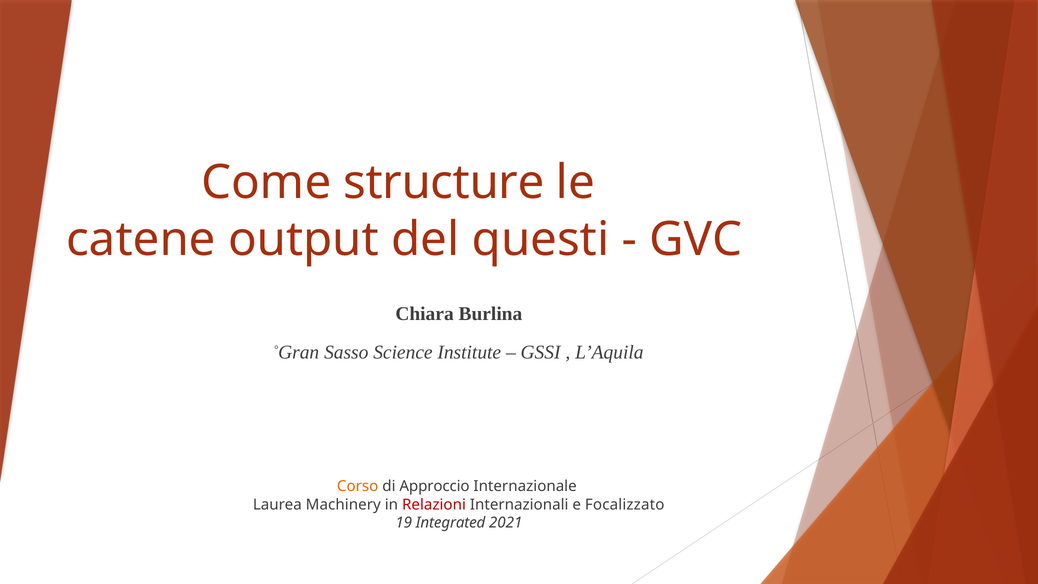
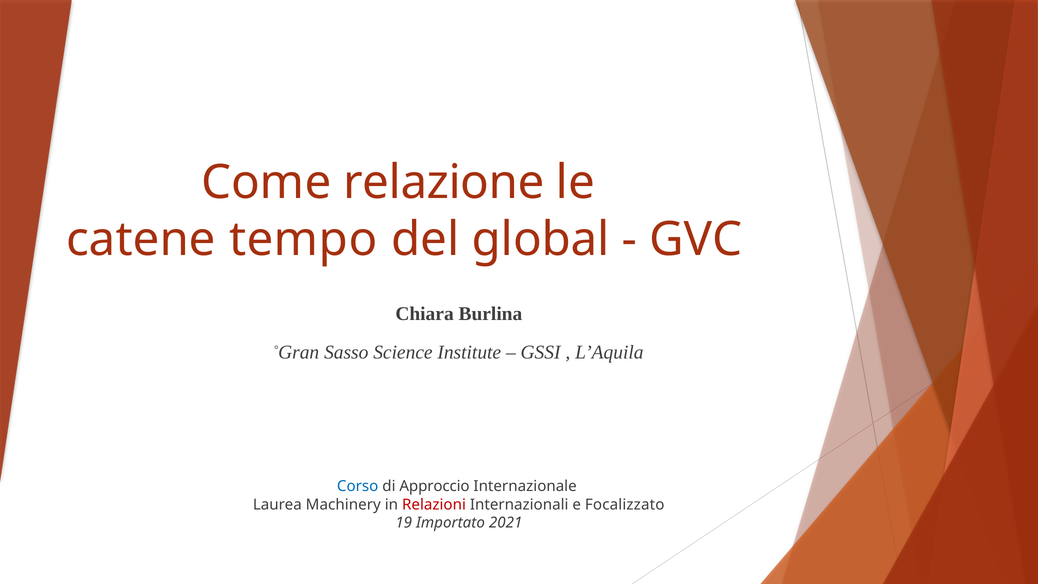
structure: structure -> relazione (444, 183)
output: output -> tempo (303, 240)
questi: questi -> global (541, 240)
Corso colour: orange -> blue (358, 486)
Integrated: Integrated -> Importato (450, 523)
